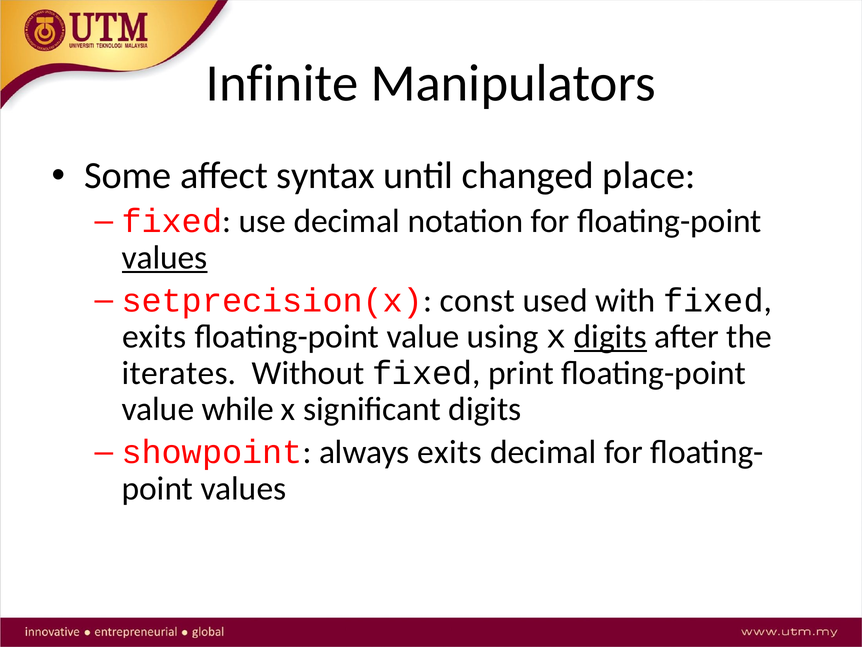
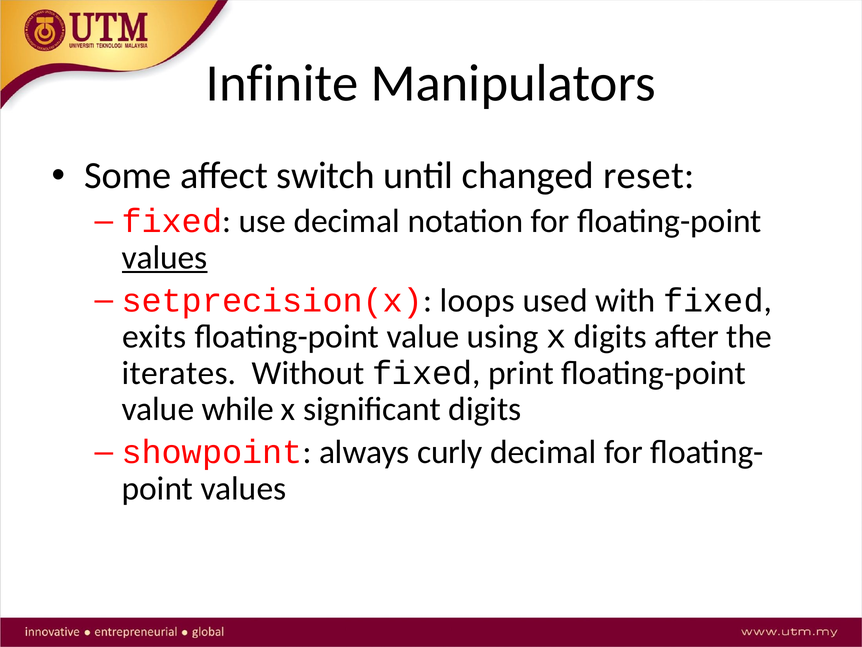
syntax: syntax -> switch (326, 176)
place: place -> reset (649, 176)
const: const -> loops (477, 300)
digits underline: present -> none (610, 337)
always exits: exits -> curly (450, 452)
